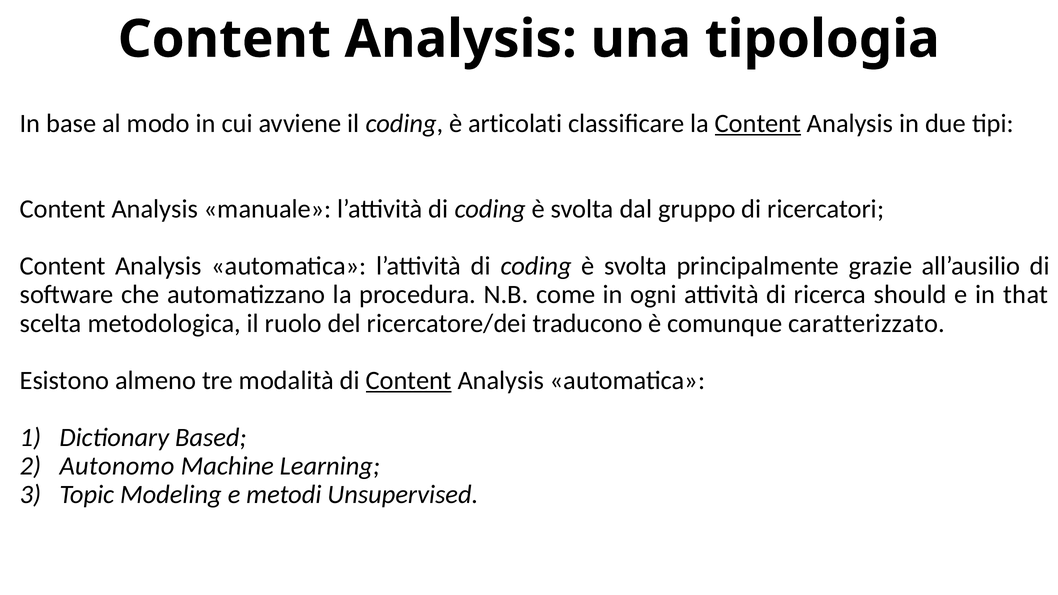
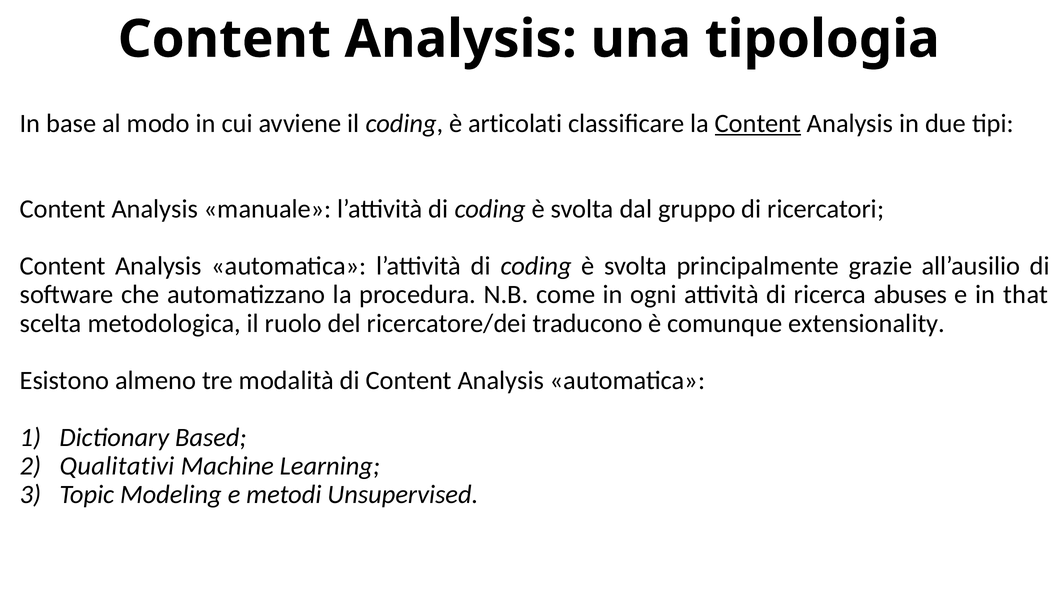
should: should -> abuses (910, 295)
caratterizzato: caratterizzato -> extensionality (867, 323)
Content underline: present -> none (409, 380)
Autonomo: Autonomo -> Qualitativi (117, 466)
